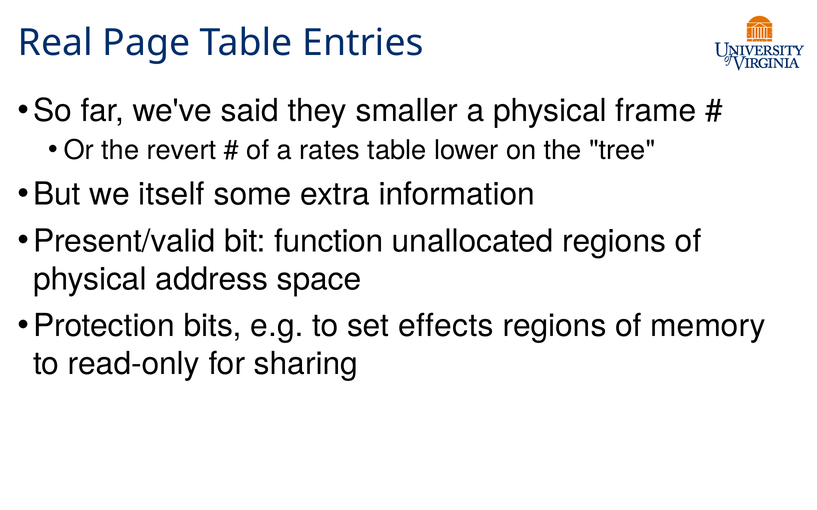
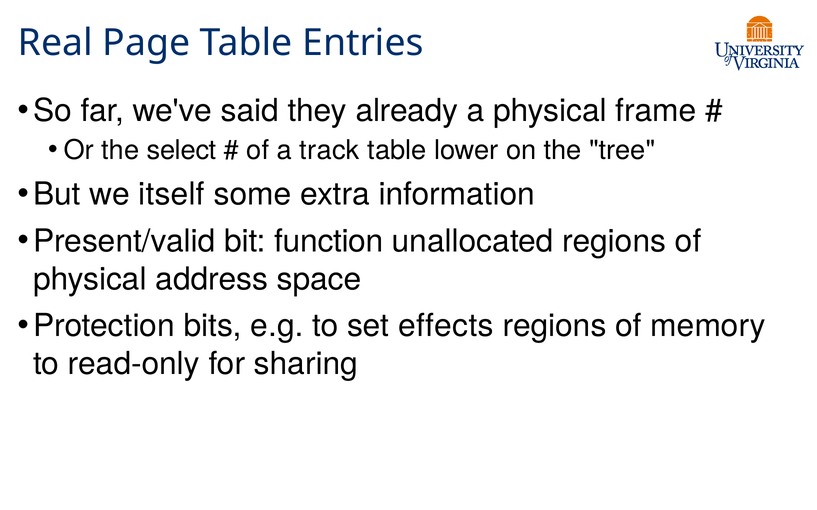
smaller: smaller -> already (407, 111)
revert: revert -> select (182, 150)
rates: rates -> track (330, 150)
